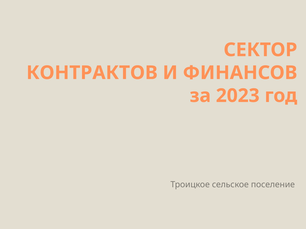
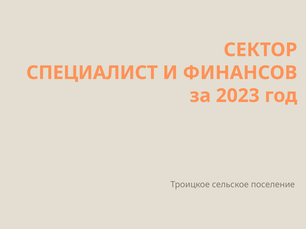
КОНТРАКТОВ: КОНТРАКТОВ -> СПЕЦИАЛИСТ (92, 73)
